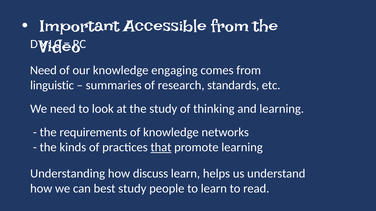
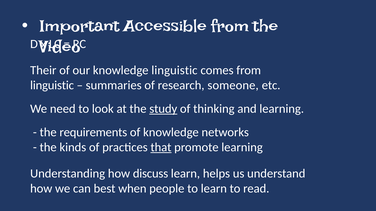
Need: Need -> Their (43, 71)
knowledge engaging: engaging -> linguistic (174, 71)
standards: standards -> someone (233, 86)
study underline: none -> present (163, 109)
best study: study -> when (132, 189)
